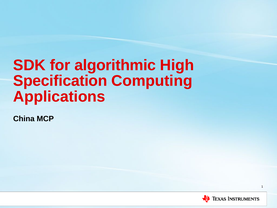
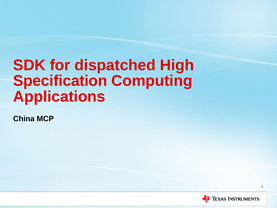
algorithmic: algorithmic -> dispatched (115, 65)
